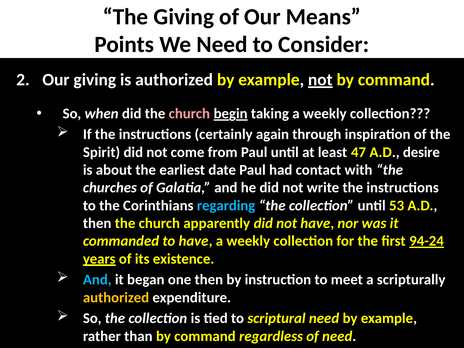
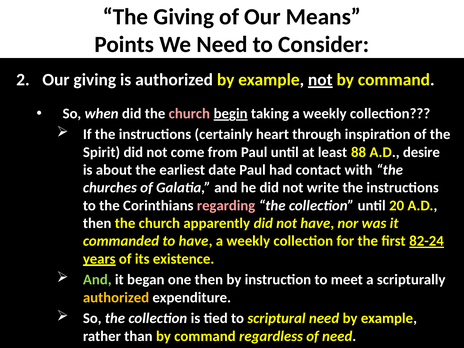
again: again -> heart (272, 134)
47: 47 -> 88 (359, 152)
regarding colour: light blue -> pink (226, 206)
53: 53 -> 20 (397, 206)
94-24: 94-24 -> 82-24 (427, 241)
And colour: light blue -> light green (97, 280)
